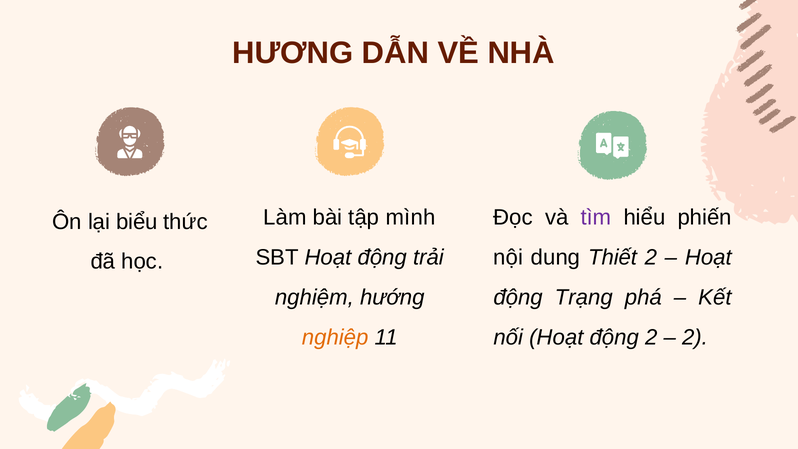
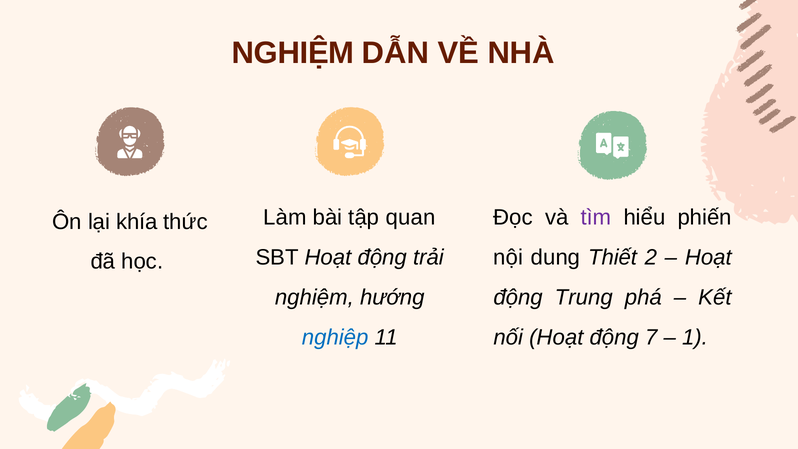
HƯƠNG: HƯƠNG -> NGHIỆM (293, 53)
mình: mình -> quan (411, 217)
biểu: biểu -> khía (137, 222)
Trạng: Trạng -> Trung (584, 297)
nghiệp colour: orange -> blue (335, 337)
động 2: 2 -> 7 (651, 337)
2: 2 -> 1 (695, 337)
